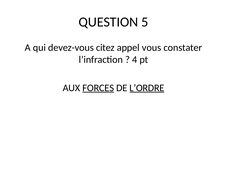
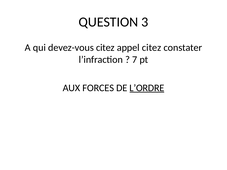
5: 5 -> 3 (145, 22)
appel vous: vous -> citez (152, 48)
4: 4 -> 7 (135, 60)
FORCES underline: present -> none (98, 88)
